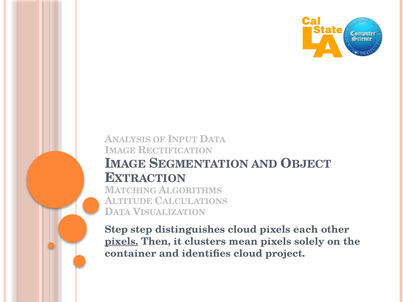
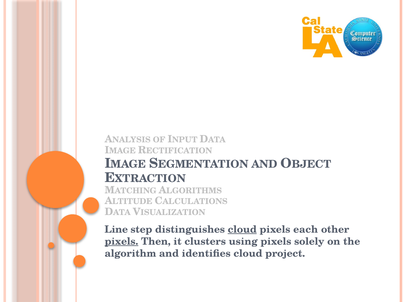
Step: Step -> Line (116, 230)
cloud underline: none -> present (242, 230)
mean: mean -> using (243, 242)
container: container -> algorithm (131, 254)
